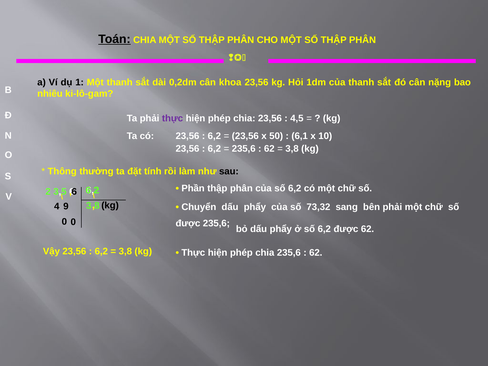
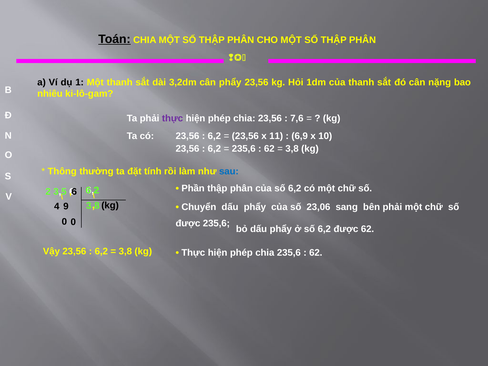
0,2dm: 0,2dm -> 3,2dm (183, 82)
cân khoa: khoa -> phẩy (230, 82)
4,5: 4,5 -> 7,6 (297, 118)
50: 50 -> 11 (276, 136)
6,1: 6,1 -> 6,9 (300, 136)
sau colour: black -> blue (229, 171)
73,32: 73,32 -> 23,06 (318, 207)
